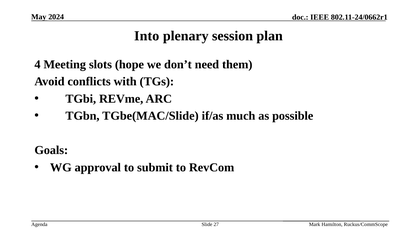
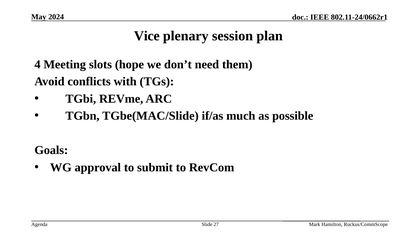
Into: Into -> Vice (147, 36)
